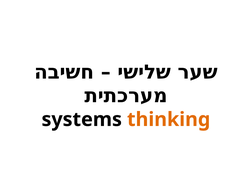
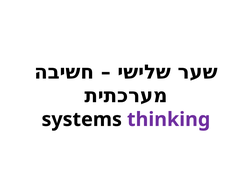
thinking colour: orange -> purple (169, 119)
